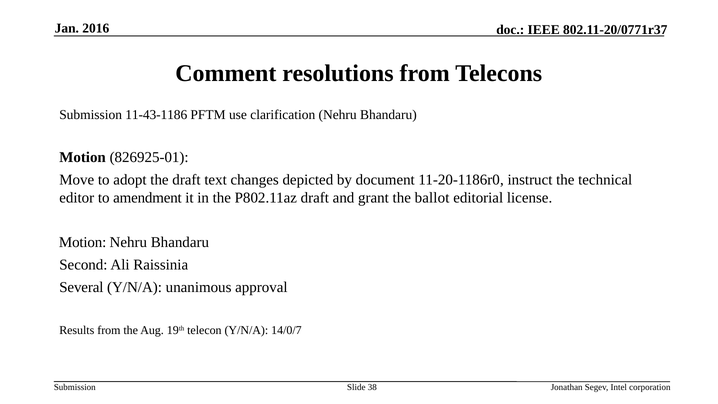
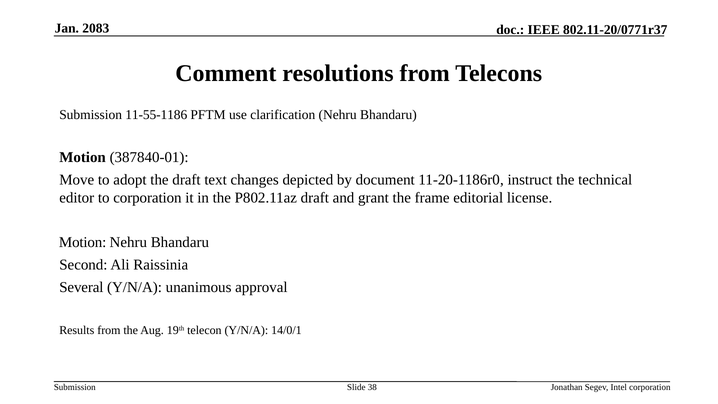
2016: 2016 -> 2083 (96, 29)
11-43-1186: 11-43-1186 -> 11-55-1186 (156, 115)
826925-01: 826925-01 -> 387840-01 (149, 157)
to amendment: amendment -> corporation (147, 198)
ballot: ballot -> frame (432, 198)
14/0/7: 14/0/7 -> 14/0/1 (286, 330)
